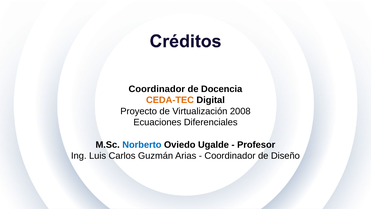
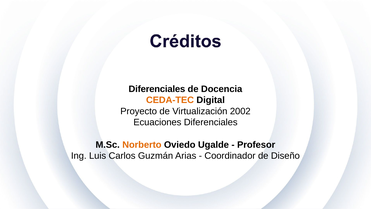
Coordinador: Coordinador -> Diferenciales (157, 89)
2008: 2008 -> 2002 (240, 111)
Norberto colour: blue -> orange (142, 145)
